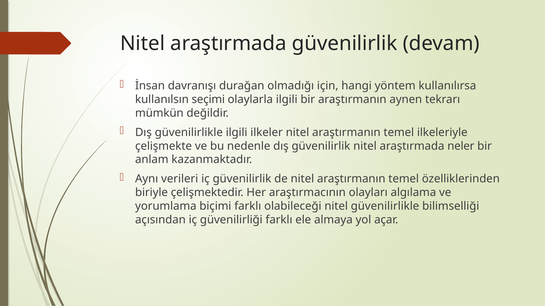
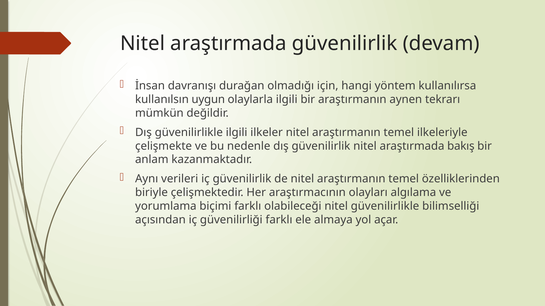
seçimi: seçimi -> uygun (208, 100)
neler: neler -> bakış (461, 146)
